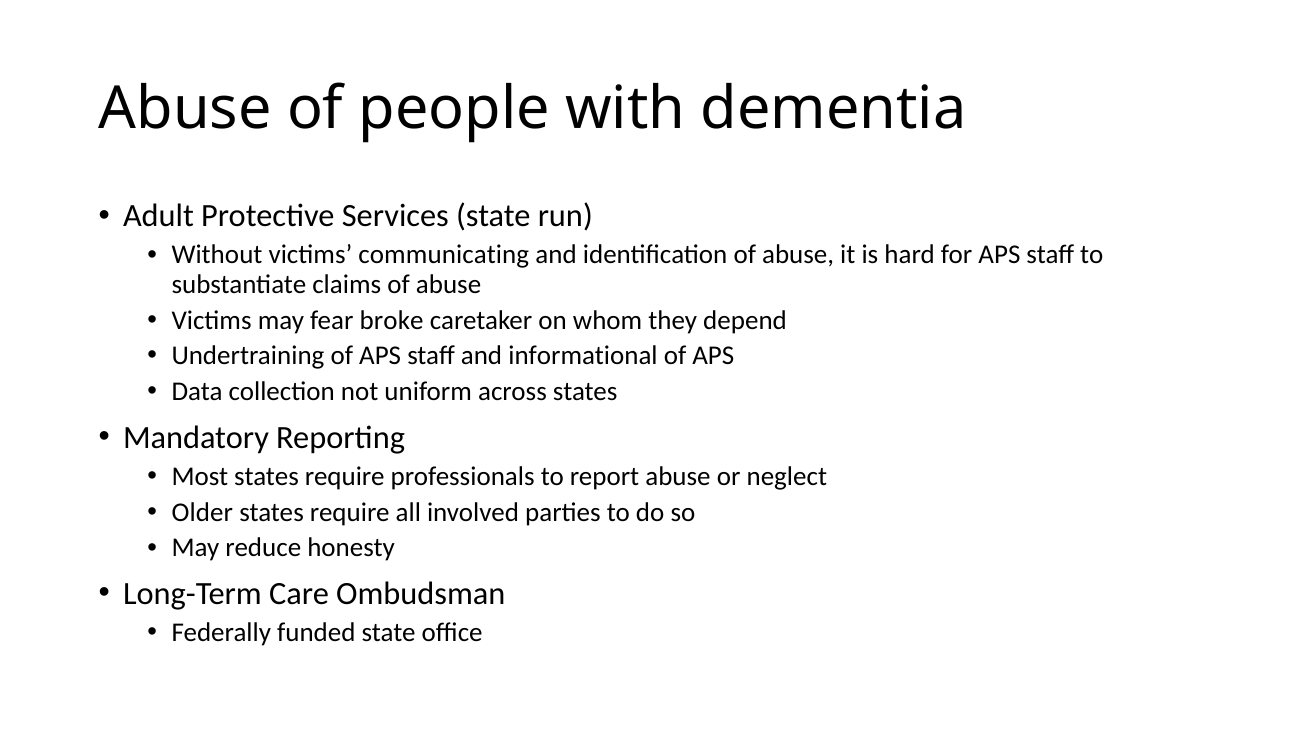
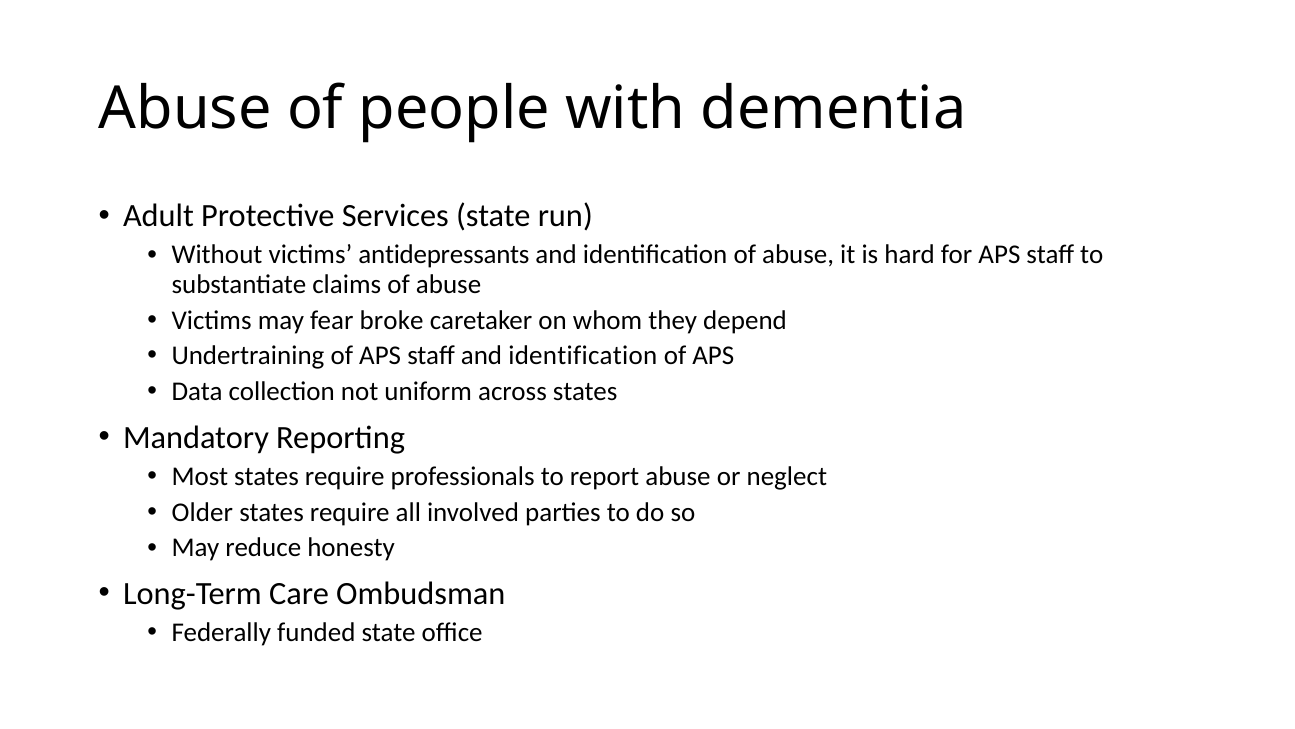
communicating: communicating -> antidepressants (444, 255)
staff and informational: informational -> identification (583, 356)
